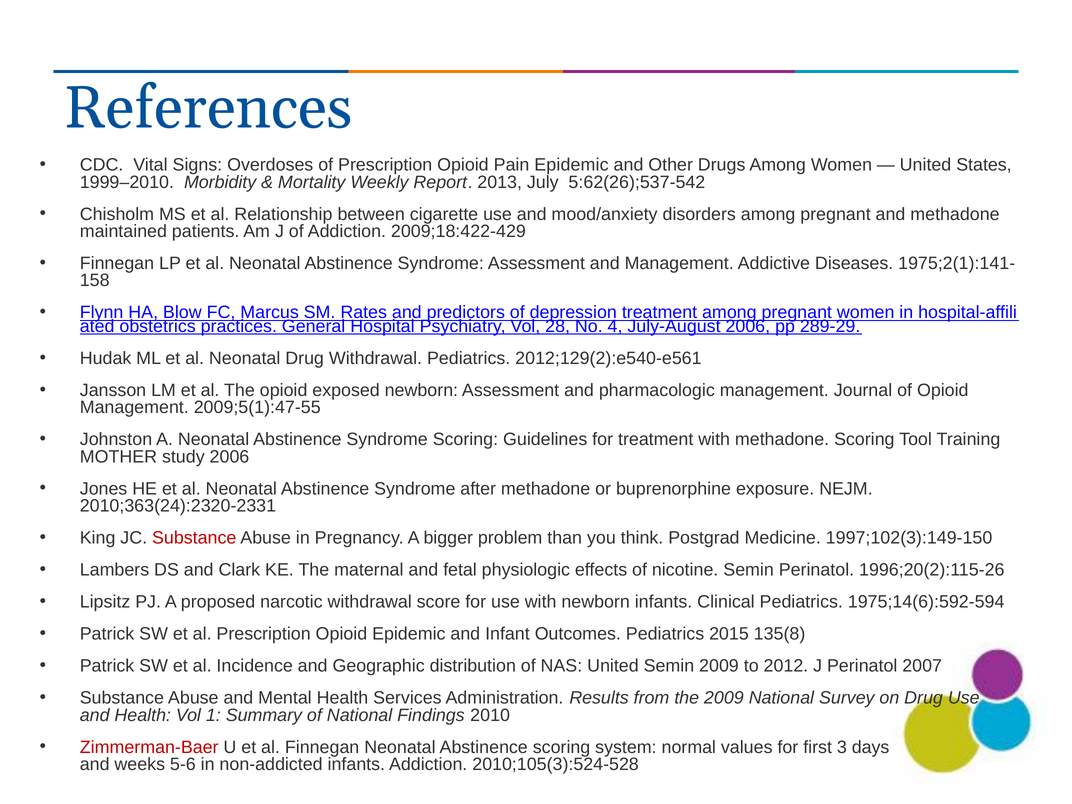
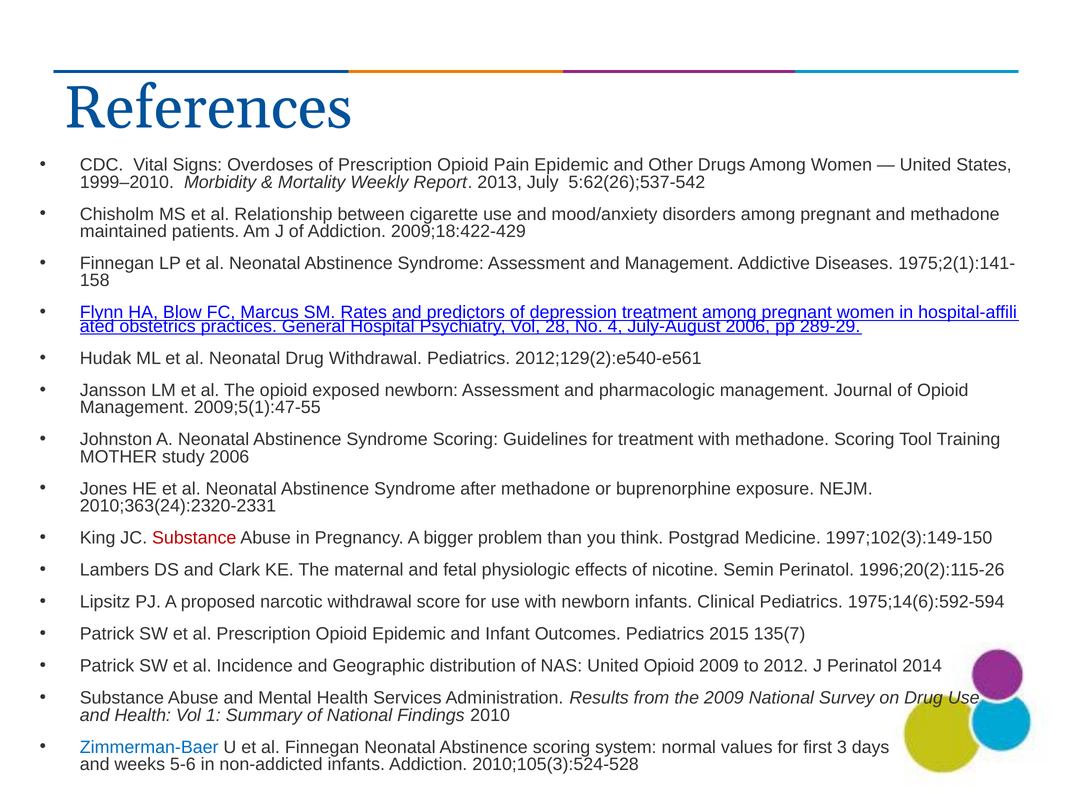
135(8: 135(8 -> 135(7 (780, 634)
United Semin: Semin -> Opioid (669, 666)
2007: 2007 -> 2014 (922, 666)
Zimmerman-Baer colour: red -> blue (149, 747)
